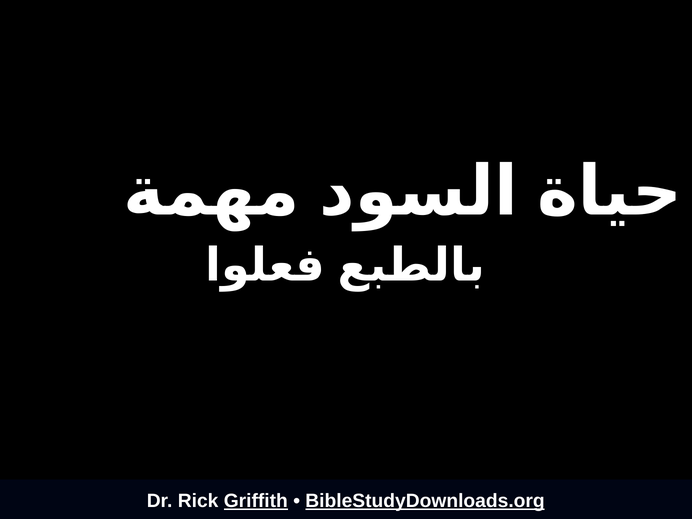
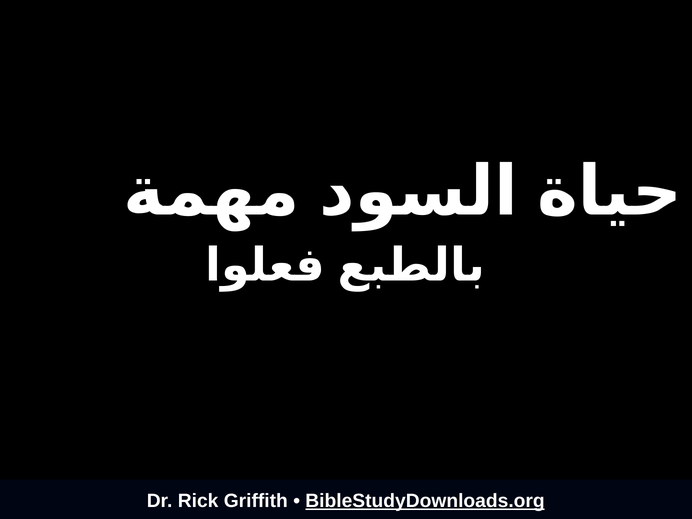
Griffith underline: present -> none (256, 501)
